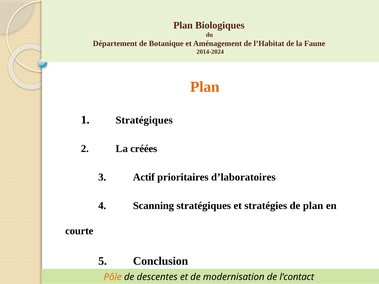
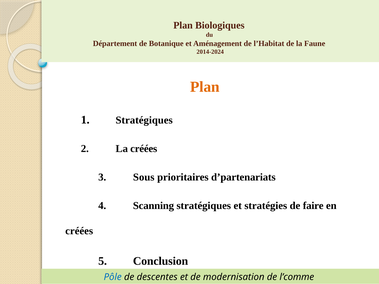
Actif: Actif -> Sous (144, 177)
d’laboratoires: d’laboratoires -> d’partenariats (243, 177)
de plan: plan -> faire (313, 206)
courte: courte -> créées (79, 231)
Pôle colour: orange -> blue (113, 277)
l’contact: l’contact -> l’comme (297, 277)
